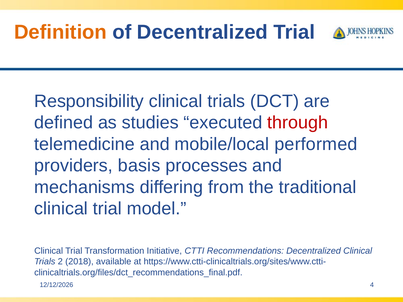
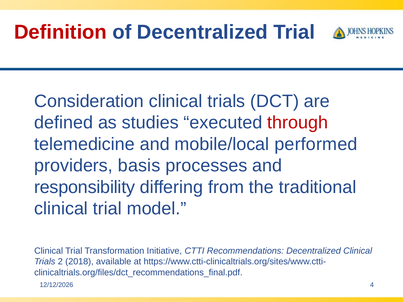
Definition colour: orange -> red (60, 32)
Responsibility: Responsibility -> Consideration (89, 101)
mechanisms: mechanisms -> responsibility (85, 187)
